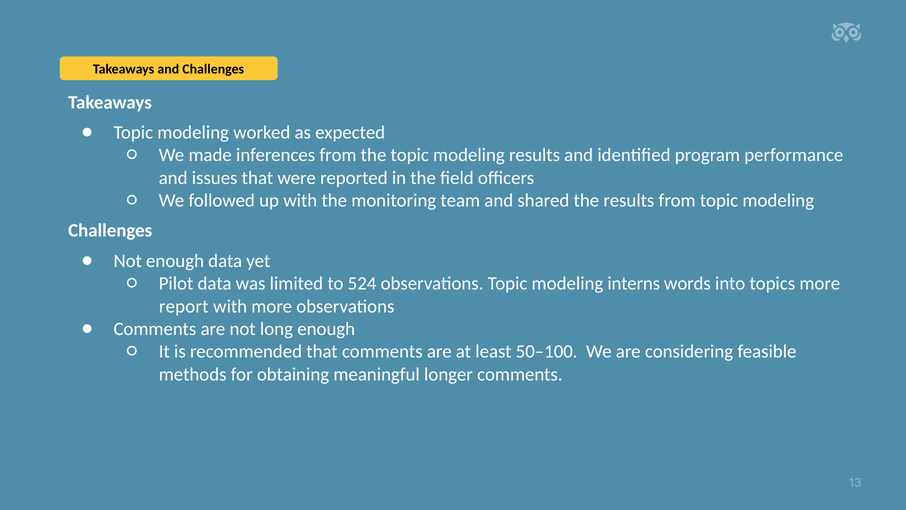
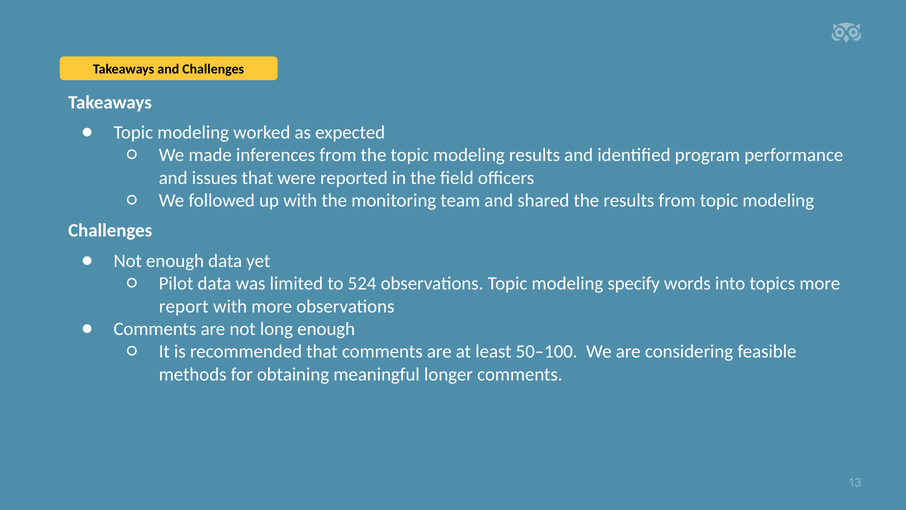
interns: interns -> specify (634, 283)
